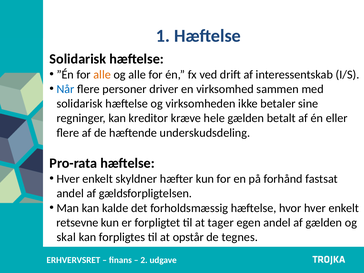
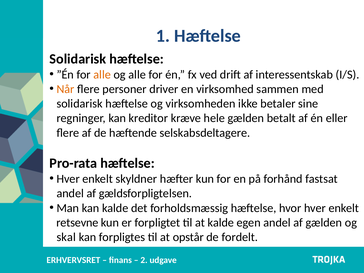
Når colour: blue -> orange (65, 89)
underskudsdeling: underskudsdeling -> selskabsdeltagere (205, 133)
at tager: tager -> kalde (221, 223)
tegnes: tegnes -> fordelt (240, 237)
